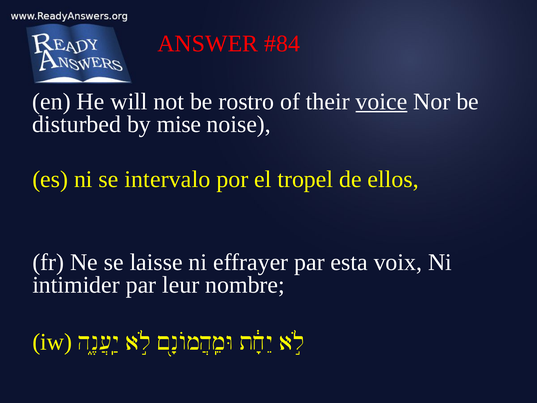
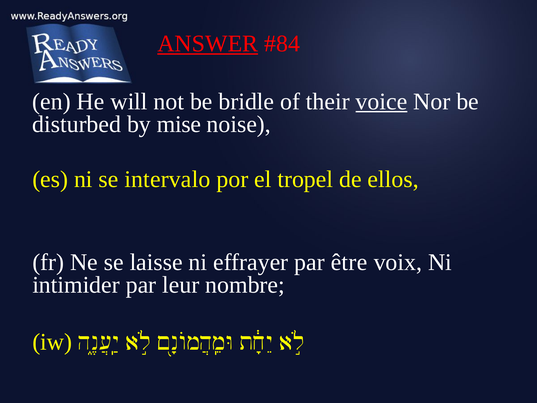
ANSWER underline: none -> present (208, 44)
rostro: rostro -> bridle (246, 101)
esta: esta -> être (349, 262)
